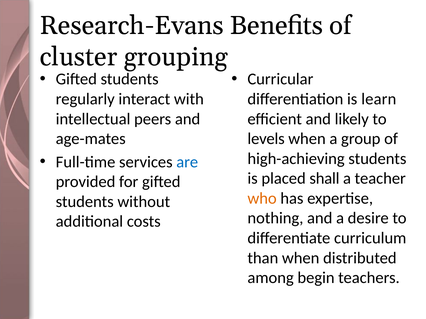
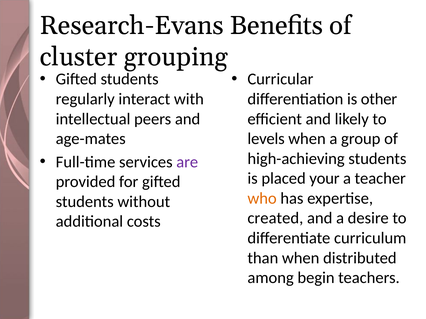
learn: learn -> other (379, 99)
are colour: blue -> purple (187, 162)
shall: shall -> your (324, 179)
nothing: nothing -> created (275, 219)
